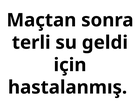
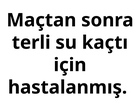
geldi: geldi -> kaçtı (105, 43)
